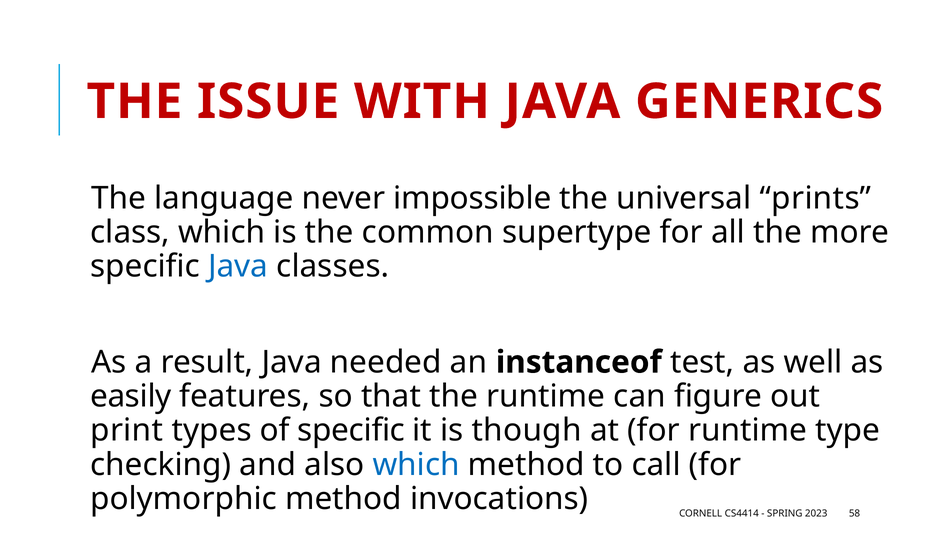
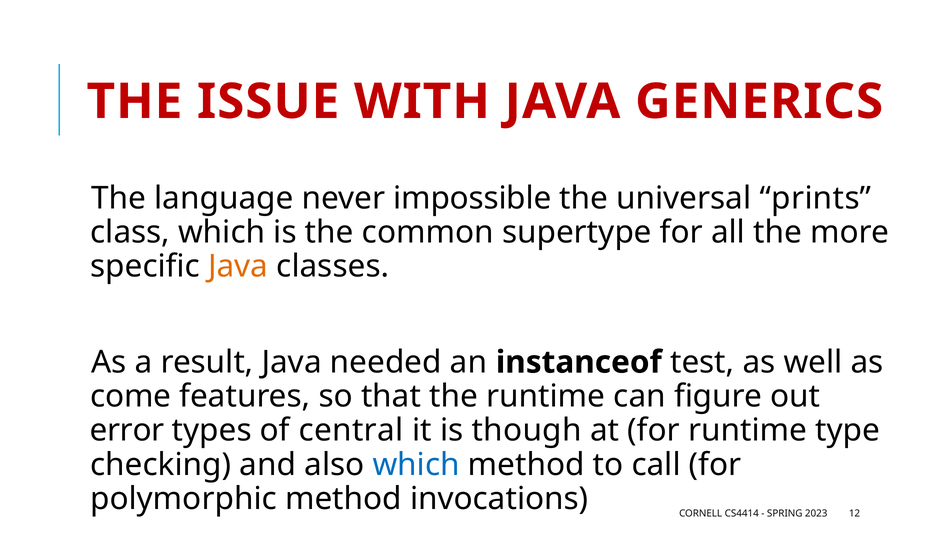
Java colour: blue -> orange (238, 266)
easily: easily -> come (131, 396)
print: print -> error (127, 430)
of specific: specific -> central (351, 430)
58: 58 -> 12 (855, 513)
